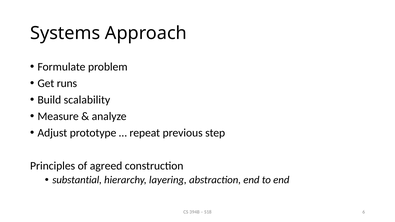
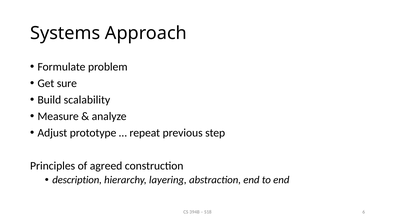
runs: runs -> sure (67, 83)
substantial: substantial -> description (77, 180)
